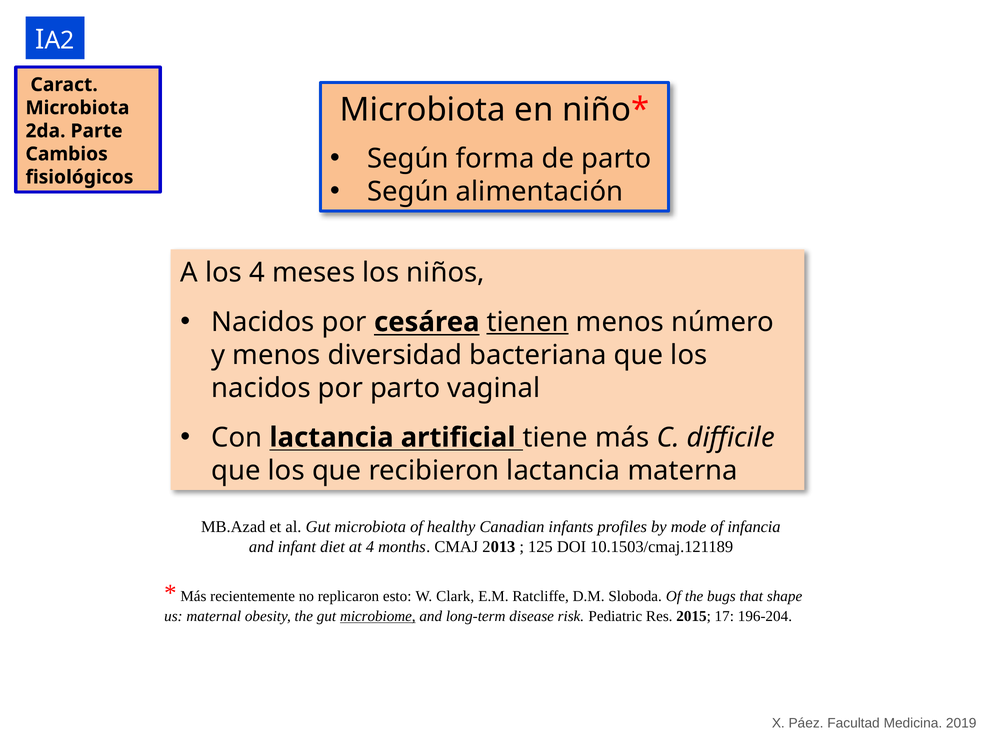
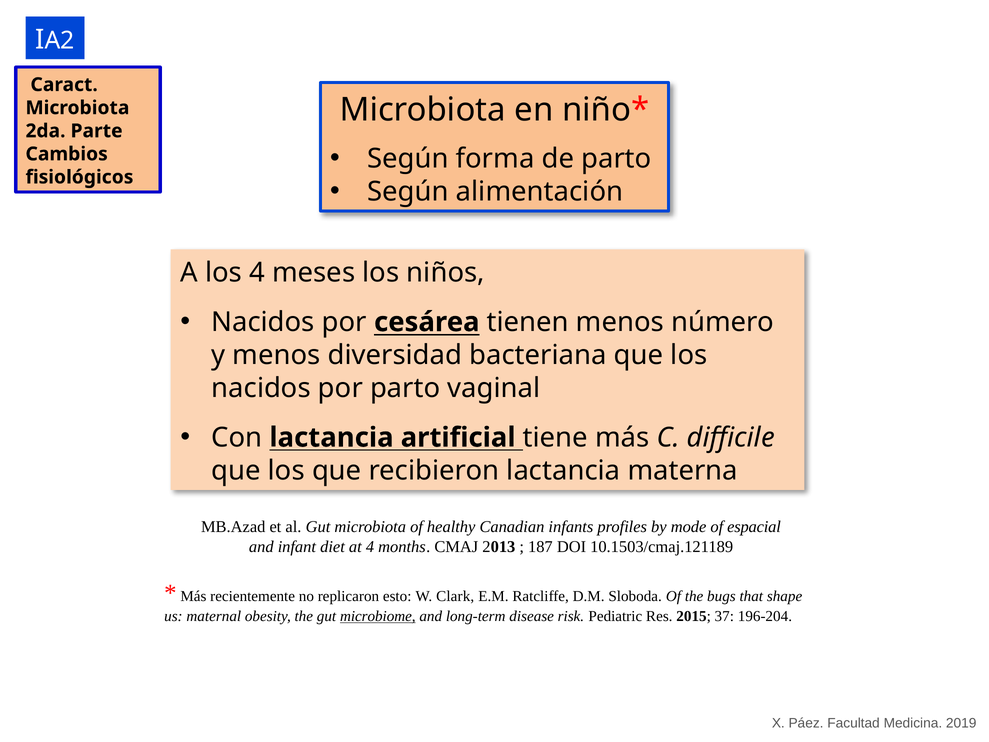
tienen underline: present -> none (528, 322)
infancia: infancia -> espacial (754, 527)
125: 125 -> 187 (540, 547)
17: 17 -> 37 (724, 616)
